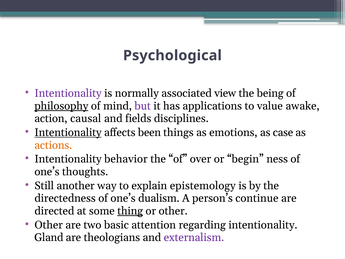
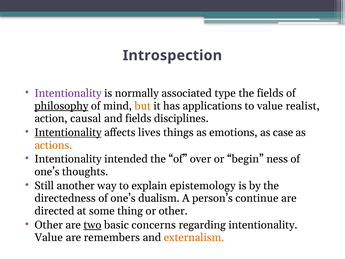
Psychological: Psychological -> Introspection (172, 55)
view: view -> type (225, 93)
the being: being -> fields (270, 93)
but colour: purple -> orange (143, 106)
awake: awake -> realist (303, 106)
been: been -> lives (149, 132)
behavior: behavior -> intended (126, 159)
thing underline: present -> none (130, 211)
two underline: none -> present (92, 225)
attention: attention -> concerns (154, 225)
Gland: Gland -> Value (49, 237)
theologians: theologians -> remembers (112, 237)
externalism colour: purple -> orange (194, 237)
